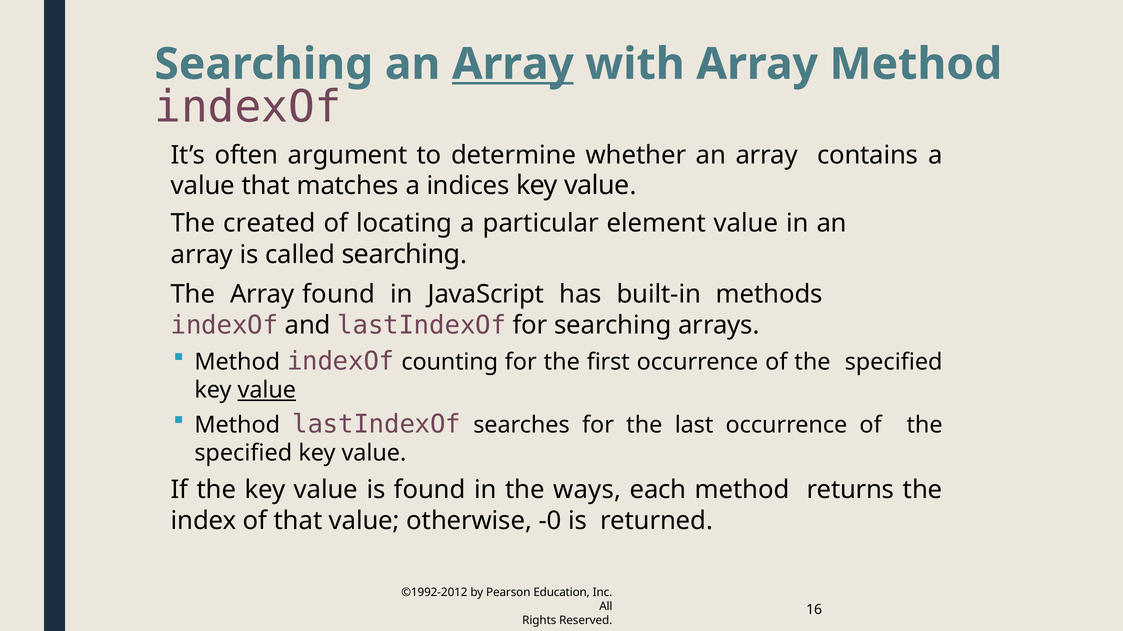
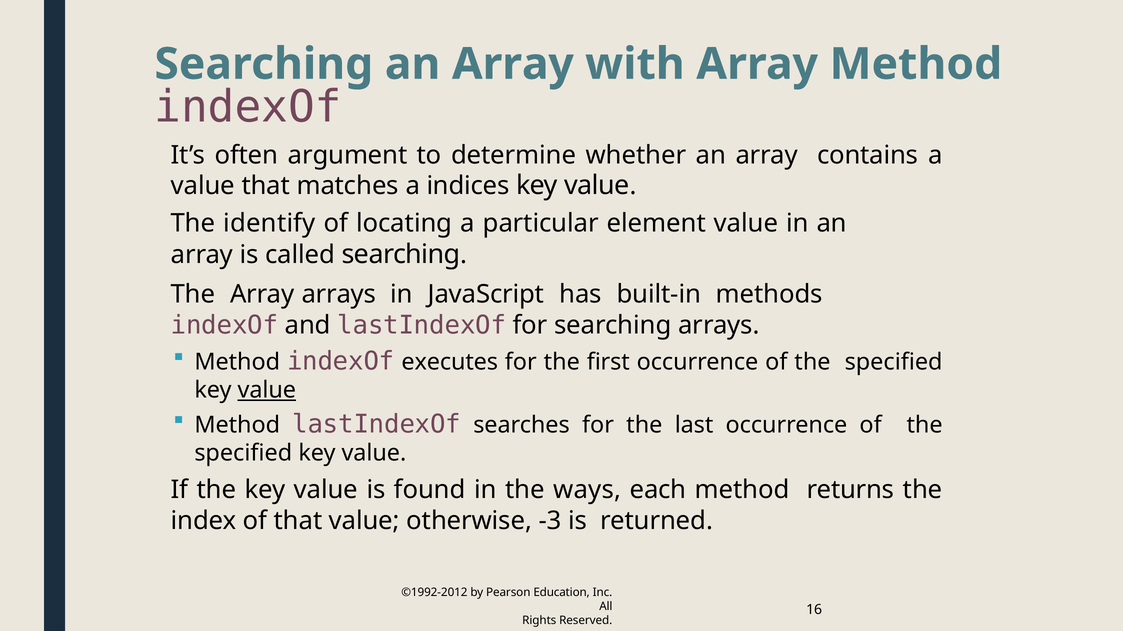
Array underline: present -> none (513, 64)
created: created -> identify (269, 224)
Array found: found -> arrays (339, 295)
counting: counting -> executes (450, 363)
-0: -0 -> -3 (550, 521)
